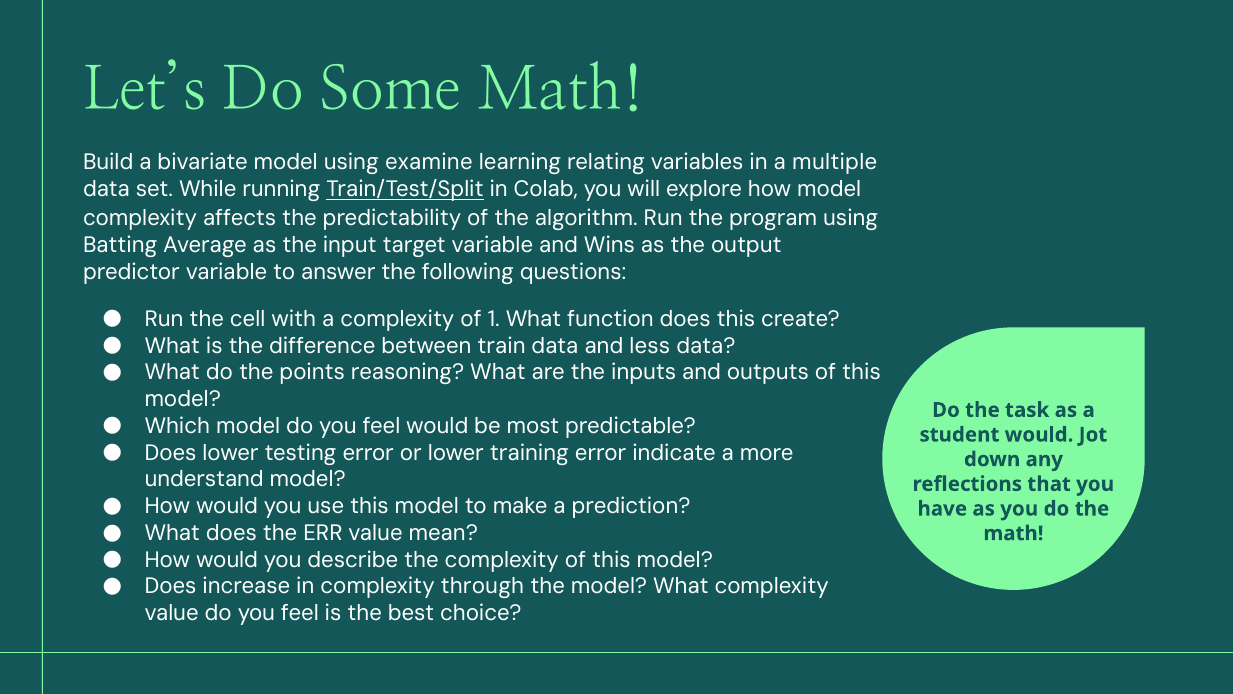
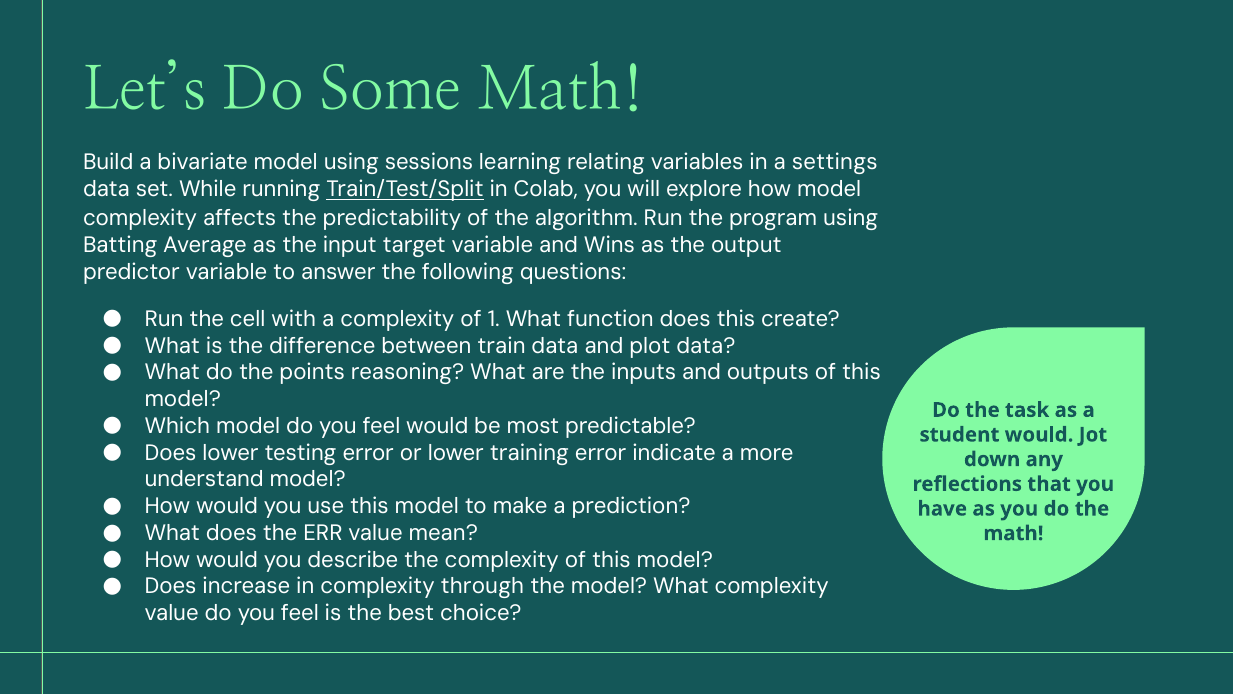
examine: examine -> sessions (429, 163)
multiple: multiple -> settings (835, 163)
less: less -> plot (650, 346)
